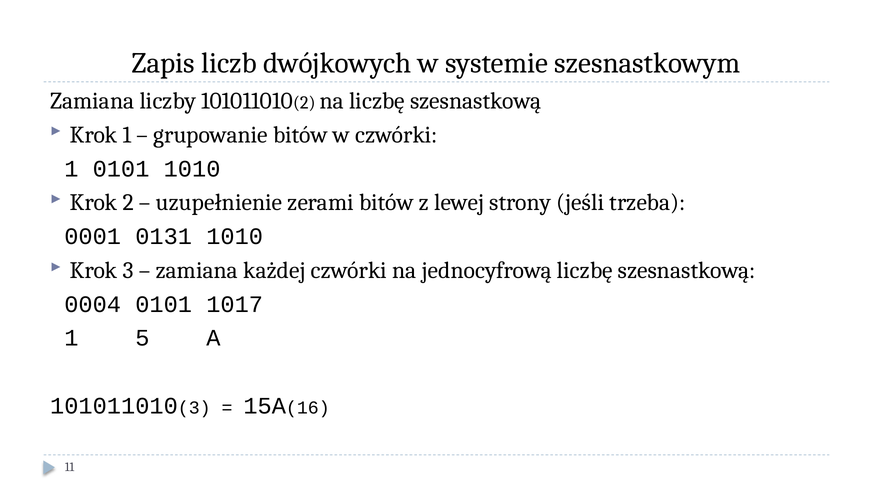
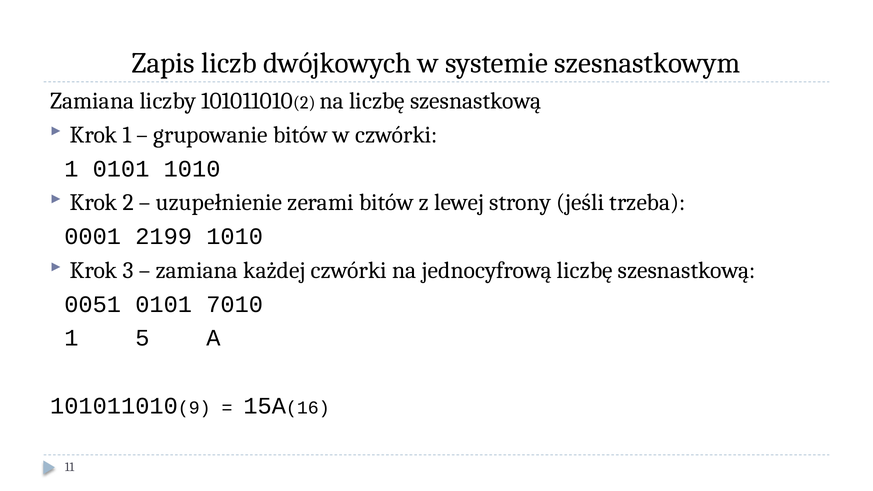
0131: 0131 -> 2199 (164, 237)
0004: 0004 -> 0051 (93, 304)
1017: 1017 -> 7010 (235, 304)
3: 3 -> 9 (194, 408)
